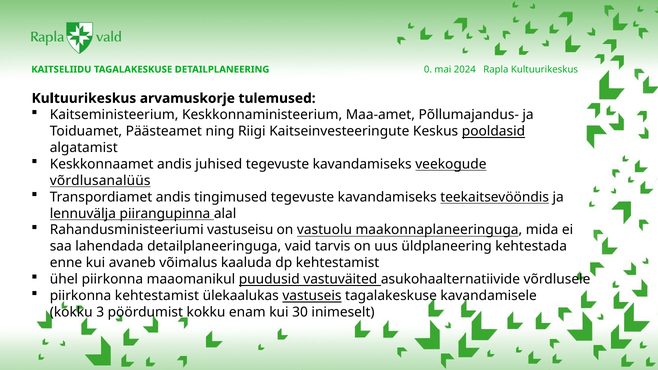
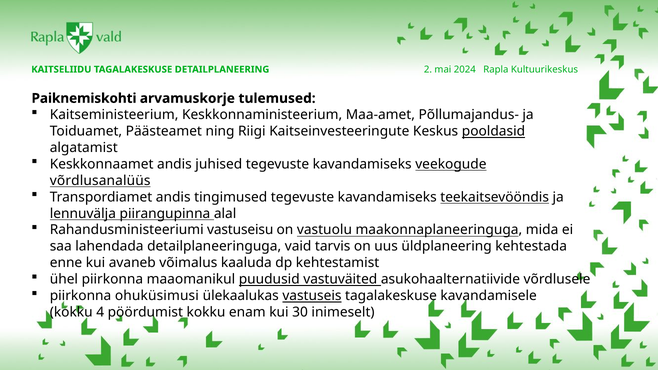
0: 0 -> 2 (428, 69)
Kultuurikeskus: Kultuurikeskus -> Paiknemiskohti (84, 98)
piirkonna kehtestamist: kehtestamist -> ohuküsimusi (157, 296)
3: 3 -> 4 (100, 312)
